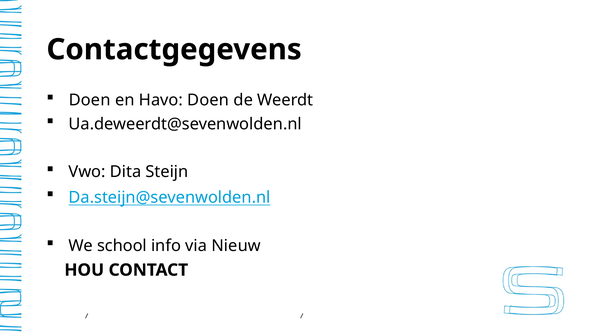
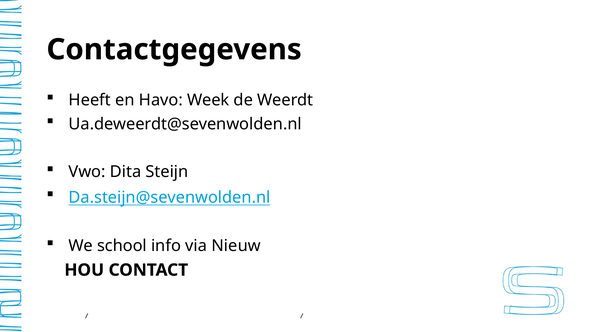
Doen: Doen -> Heeft (90, 100)
Havo Doen: Doen -> Week (208, 100)
